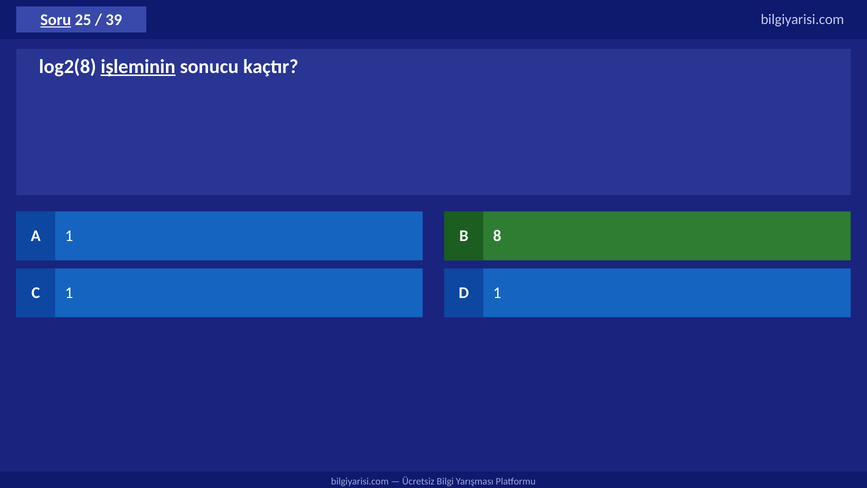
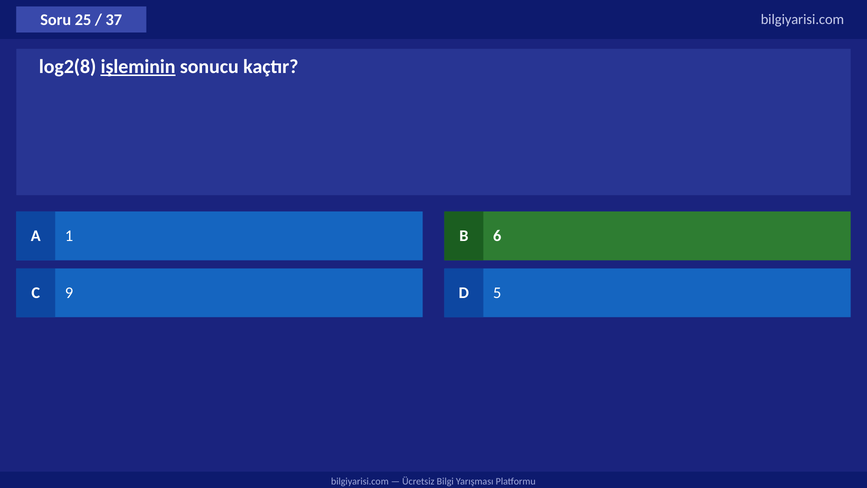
Soru underline: present -> none (56, 20)
39: 39 -> 37 (114, 20)
8: 8 -> 6 (497, 236)
C 1: 1 -> 9 (69, 293)
D 1: 1 -> 5 (497, 293)
